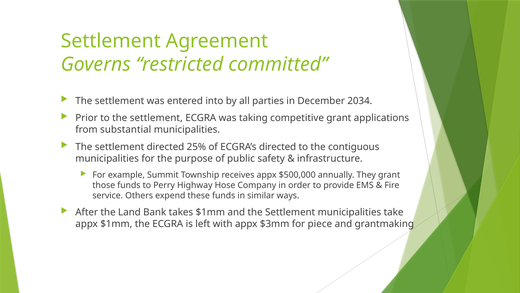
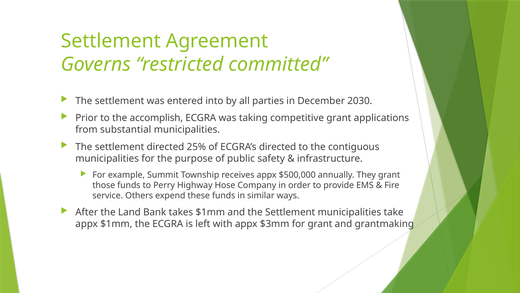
2034: 2034 -> 2030 (360, 101)
to the settlement: settlement -> accomplish (156, 118)
for piece: piece -> grant (320, 224)
